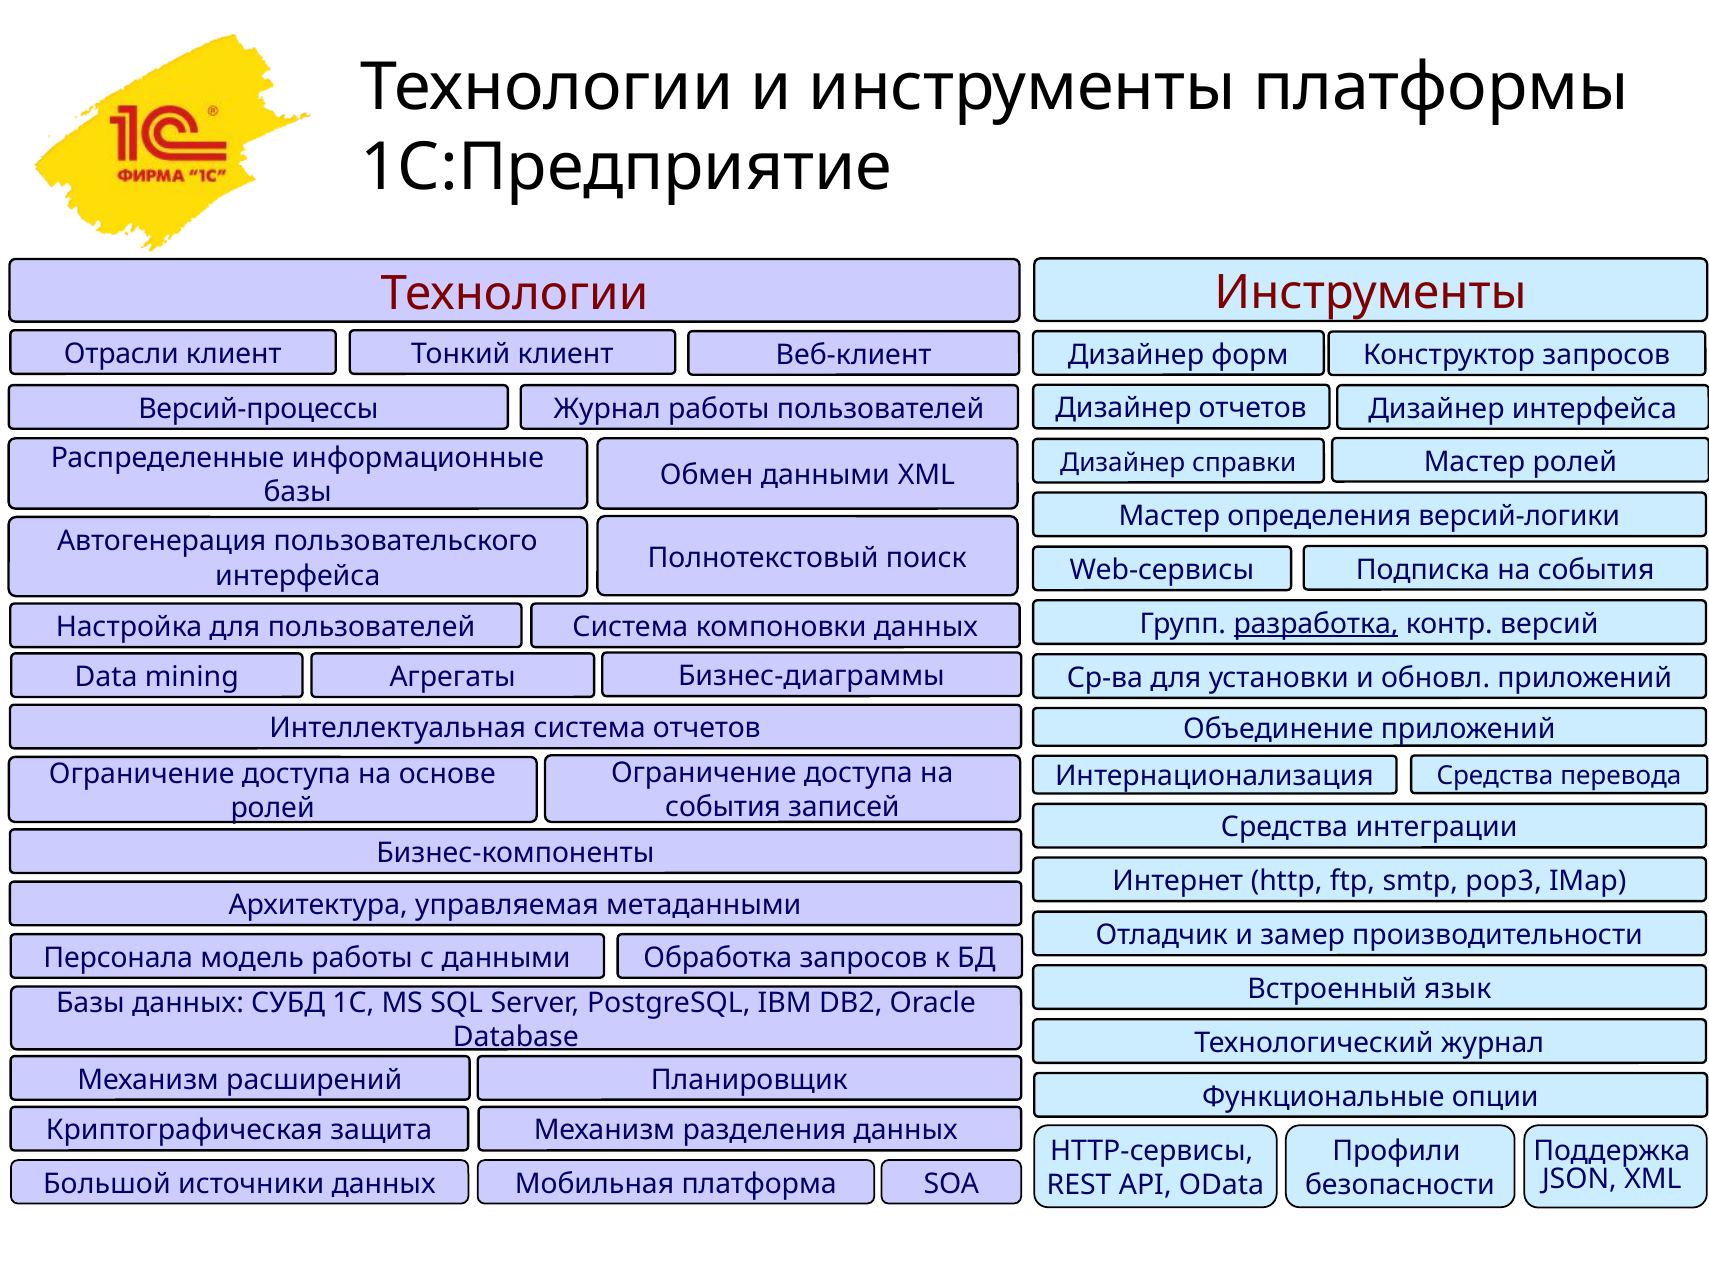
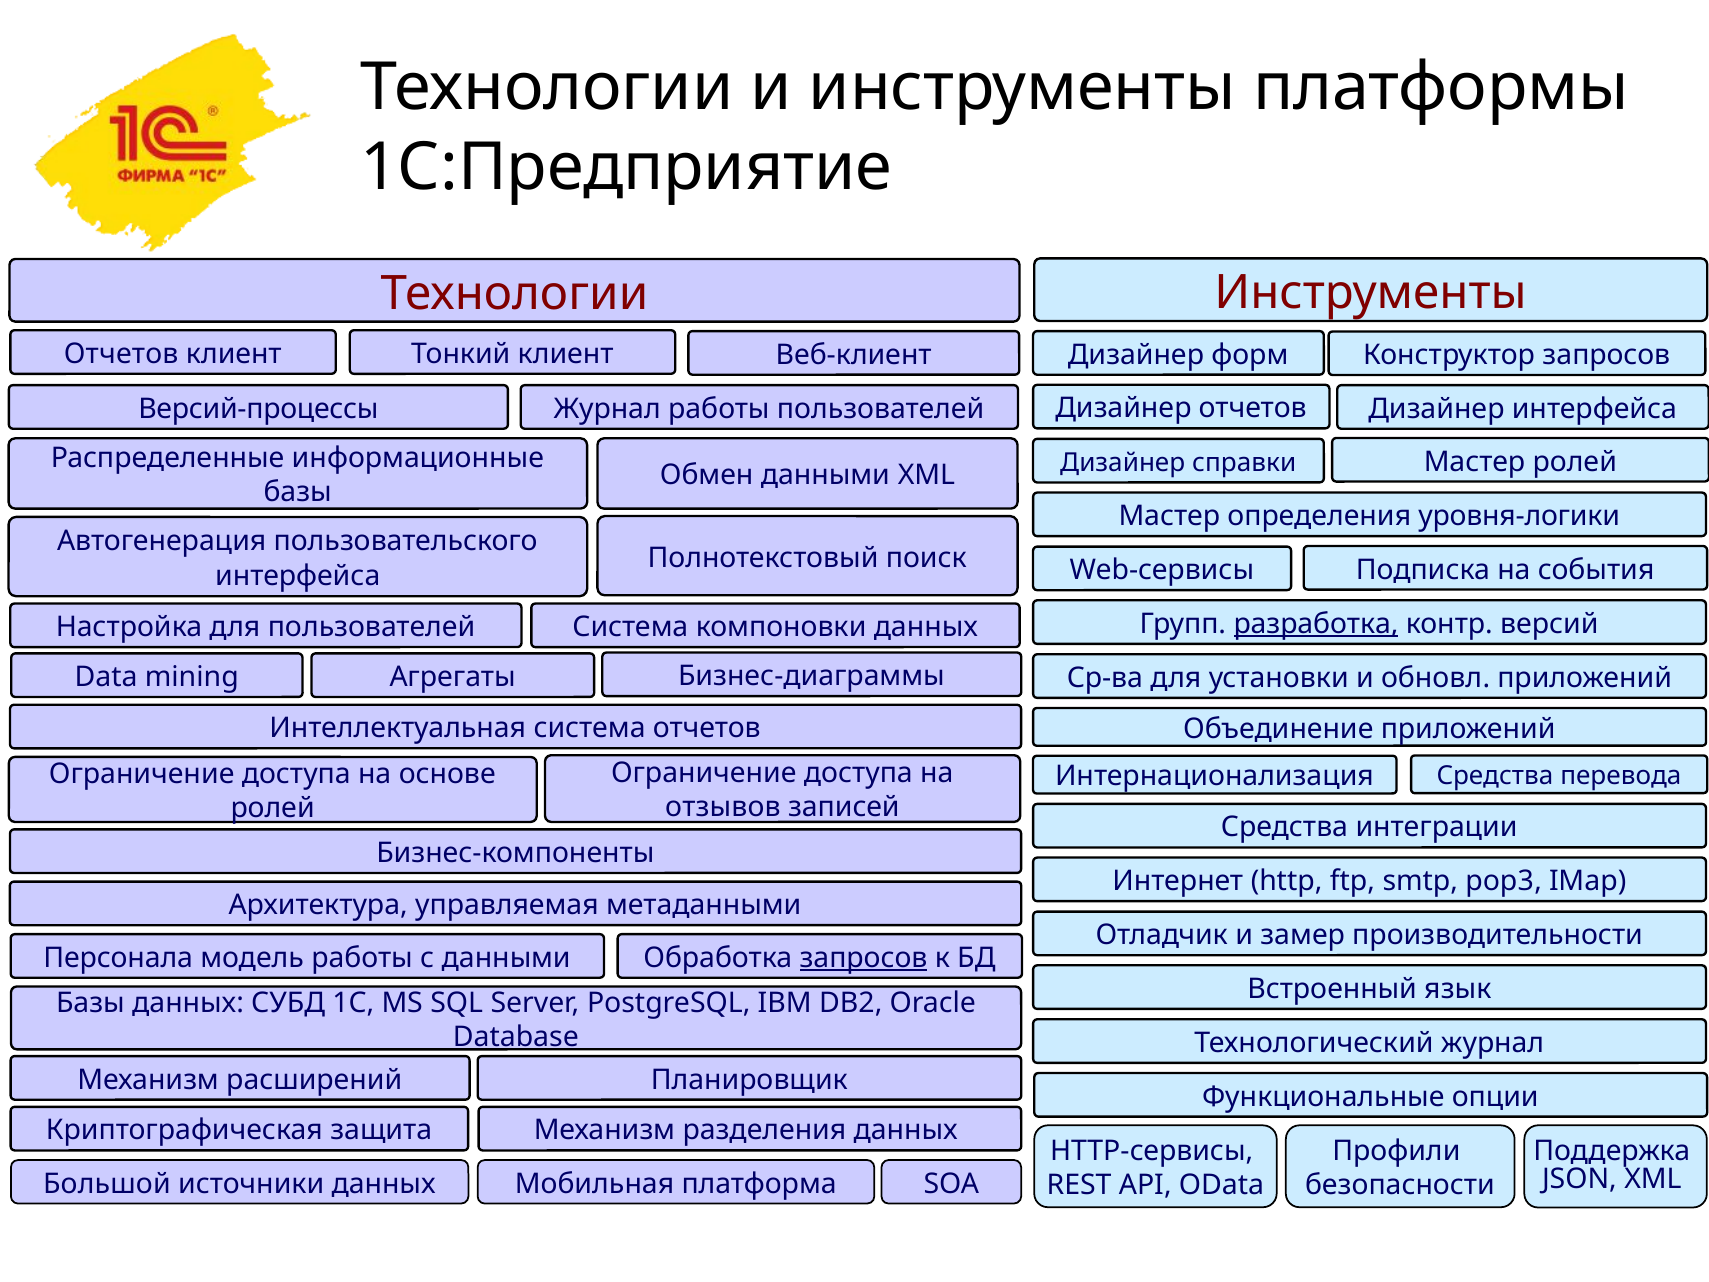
Отрасли: Отрасли -> Отчетов (121, 354)
версий-логики: версий-логики -> уровня-логики (1519, 516)
события: события -> отзывов (723, 807)
запросов underline: none -> present (864, 958)
